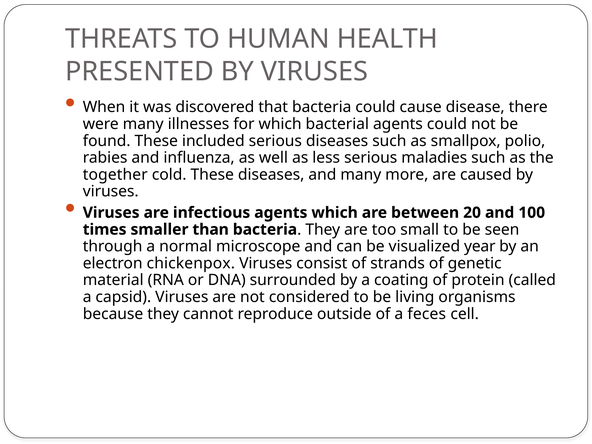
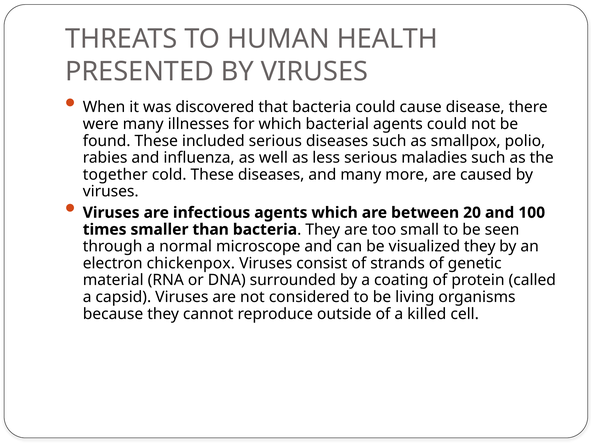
visualized year: year -> they (480, 246)
feces: feces -> killed (427, 314)
